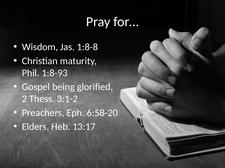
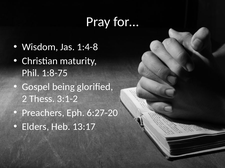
1:8-8: 1:8-8 -> 1:4-8 (87, 47)
1:8-93: 1:8-93 -> 1:8-75 (55, 73)
6:58-20: 6:58-20 -> 6:27-20 (102, 113)
